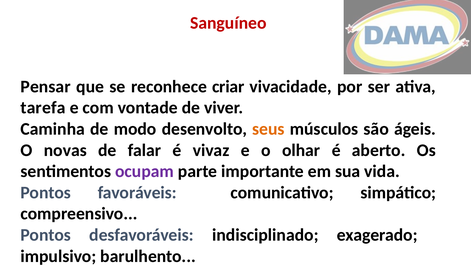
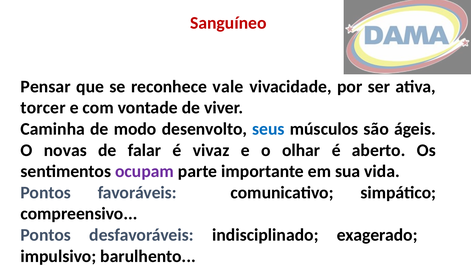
criar: criar -> vale (228, 87)
tarefa: tarefa -> torcer (43, 108)
seus colour: orange -> blue (268, 129)
